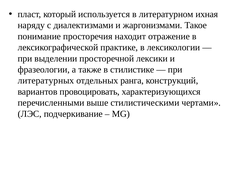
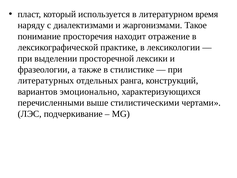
ихная: ихная -> время (207, 14)
провоцировать: провоцировать -> эмоционально (90, 92)
